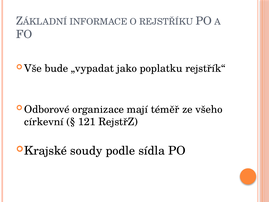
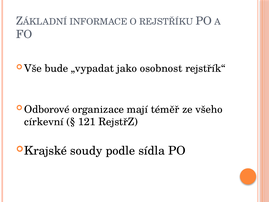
poplatku: poplatku -> osobnost (161, 68)
